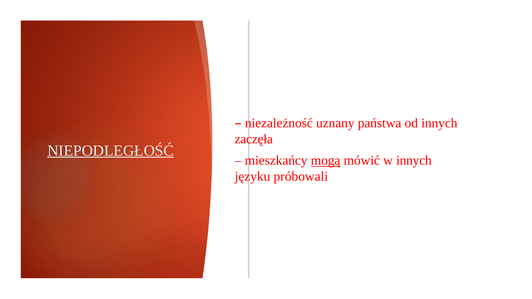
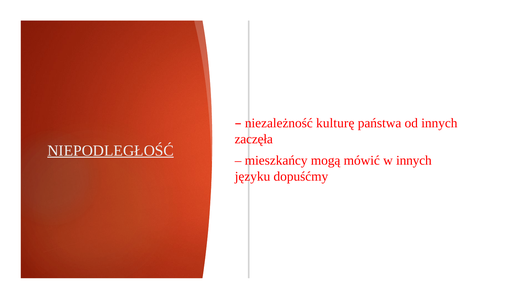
uznany: uznany -> kulturę (335, 123)
mogą underline: present -> none (326, 161)
próbowali: próbowali -> dopuśćmy (301, 177)
